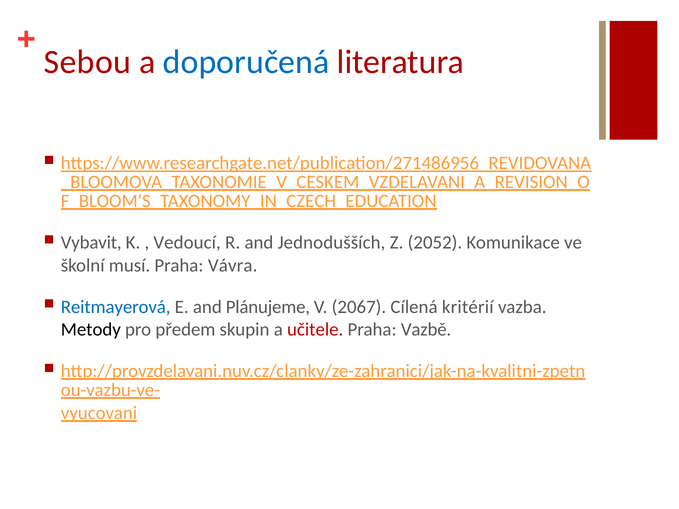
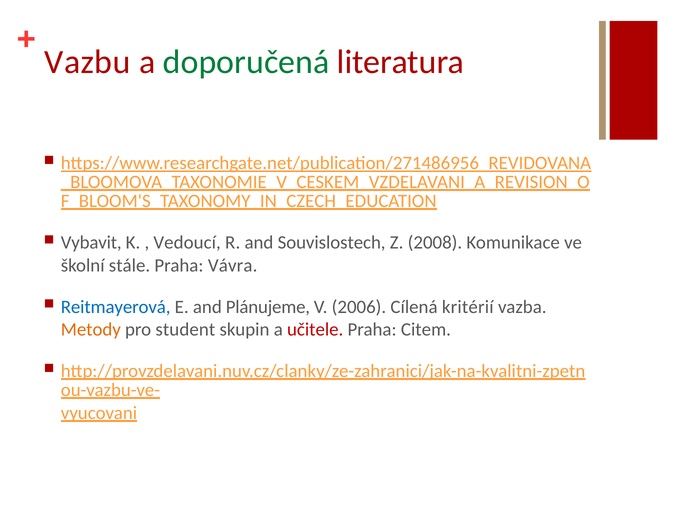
Sebou: Sebou -> Vazbu (87, 62)
doporučená colour: blue -> green (246, 62)
Jednodušších: Jednodušších -> Souvislostech (332, 243)
2052: 2052 -> 2008 (435, 243)
musí: musí -> stále (130, 266)
2067: 2067 -> 2006 (359, 307)
Metody colour: black -> orange (91, 330)
předem: předem -> student (185, 330)
Vazbě: Vazbě -> Citem (426, 330)
